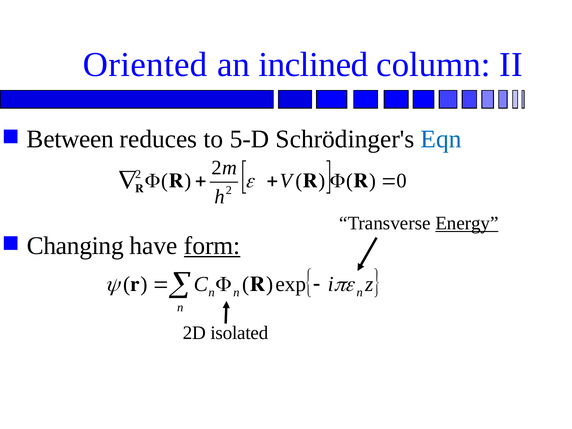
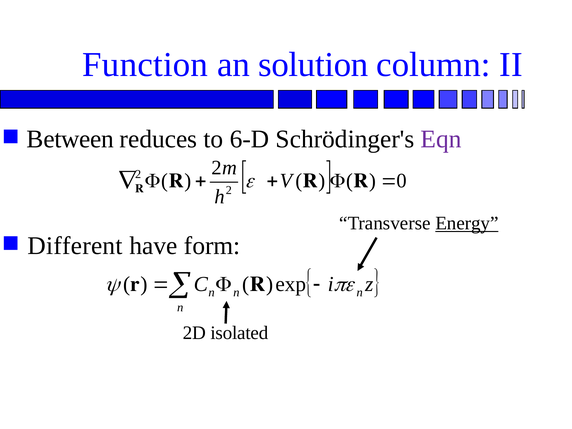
Oriented: Oriented -> Function (145, 64)
inclined: inclined -> solution (313, 64)
5-D: 5-D -> 6-D (250, 139)
Eqn colour: blue -> purple (441, 139)
Changing: Changing -> Different (75, 246)
form underline: present -> none (212, 246)
